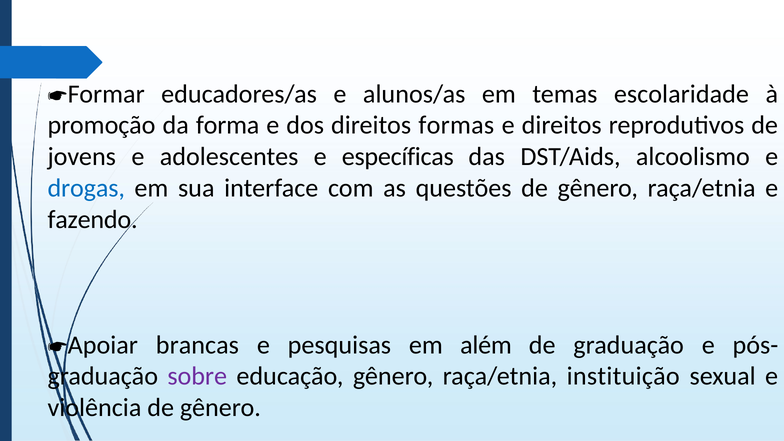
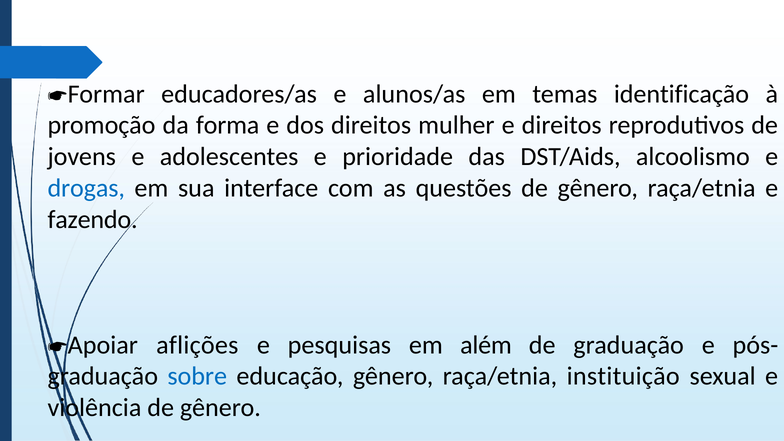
escolaridade: escolaridade -> identificação (681, 94)
formas: formas -> mulher (456, 125)
específicas: específicas -> prioridade (398, 157)
brancas: brancas -> aflições (197, 345)
sobre colour: purple -> blue (197, 376)
